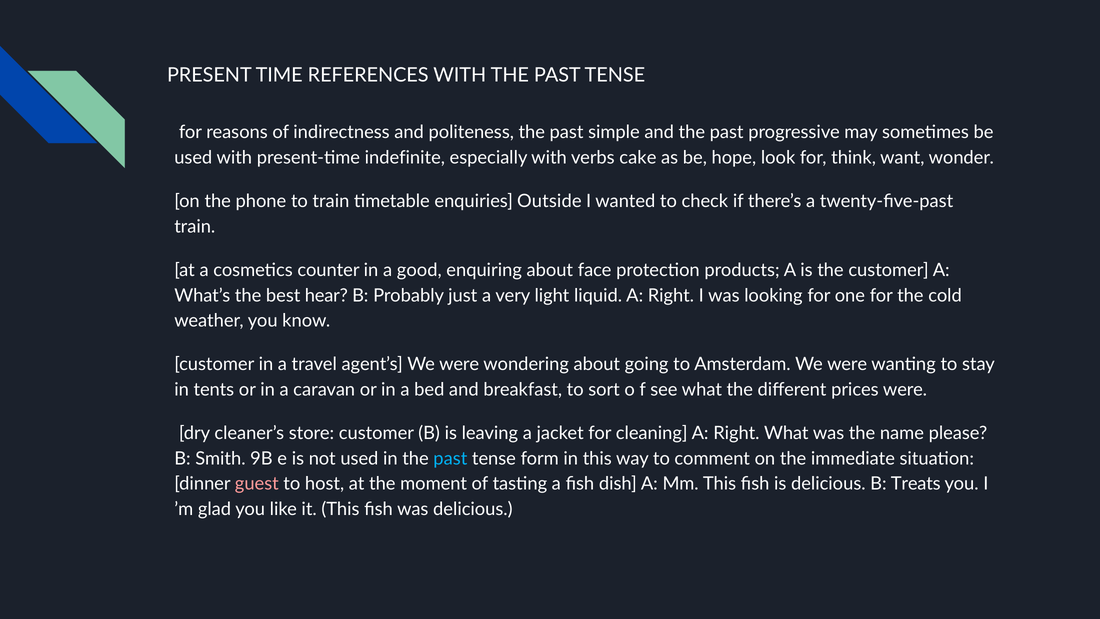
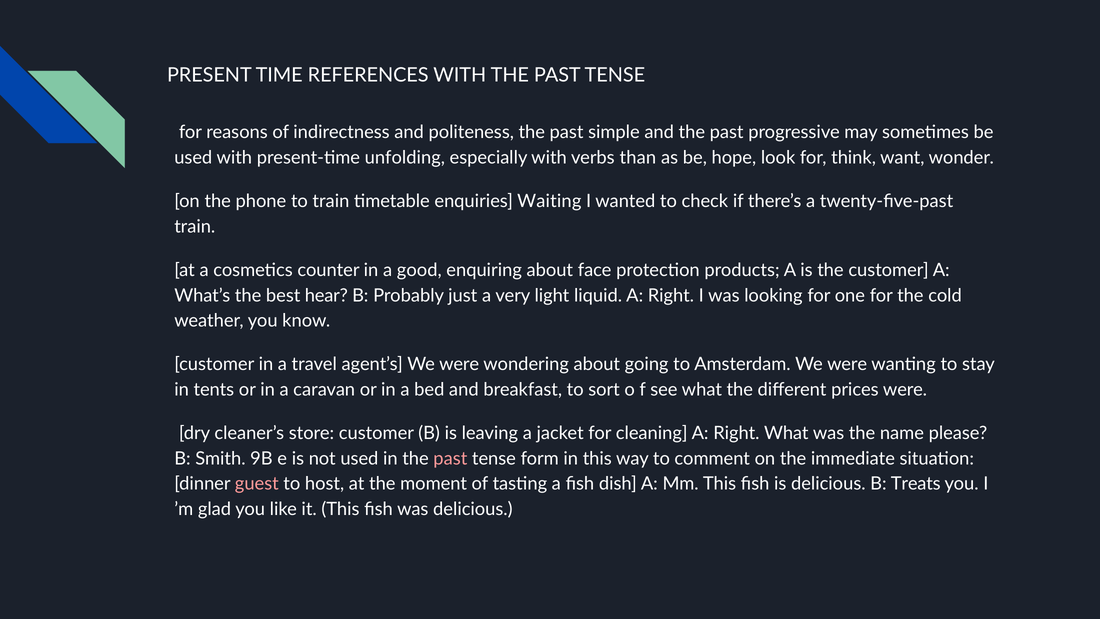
indefinite: indefinite -> unfolding (405, 158)
cake: cake -> than (638, 158)
Outside: Outside -> Waiting (549, 201)
past colour: light blue -> pink (450, 458)
